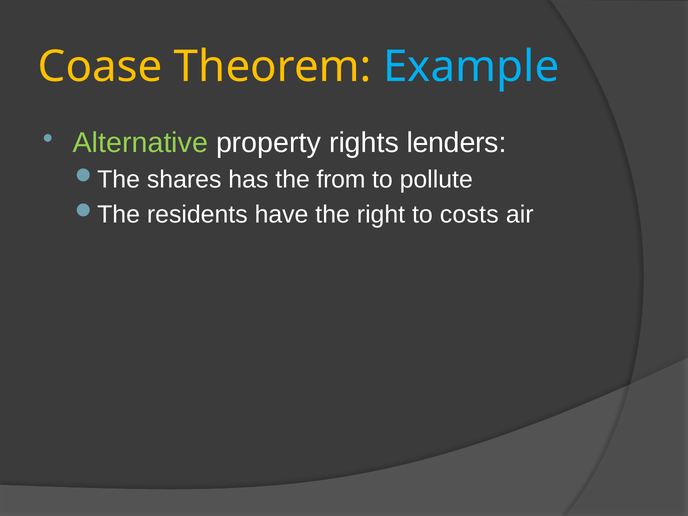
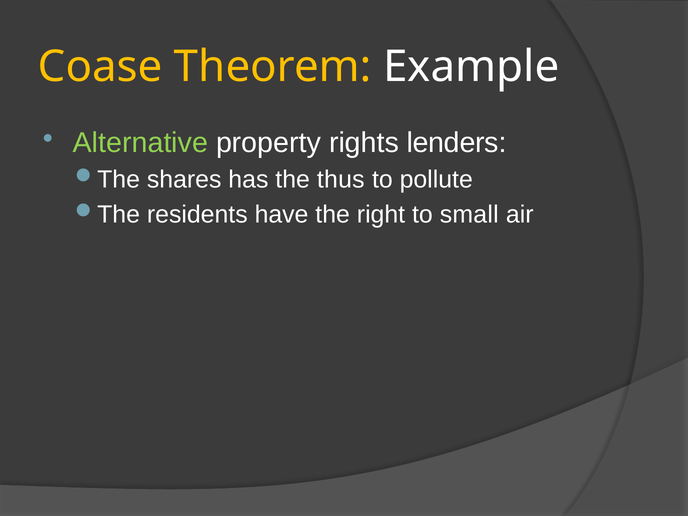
Example colour: light blue -> white (471, 67)
from: from -> thus (341, 180)
costs: costs -> small (469, 215)
